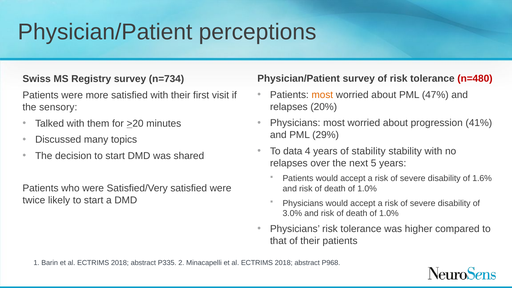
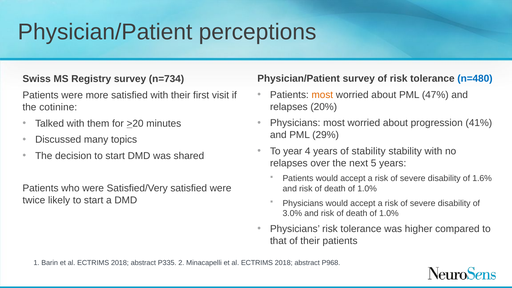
n=480 colour: red -> blue (475, 79)
sensory: sensory -> cotinine (58, 107)
data: data -> year (293, 151)
